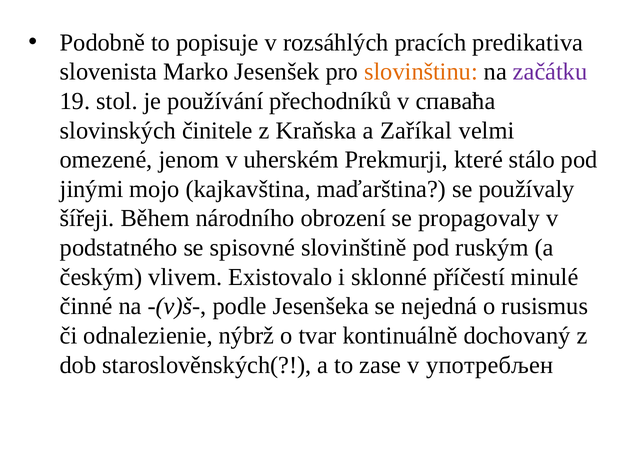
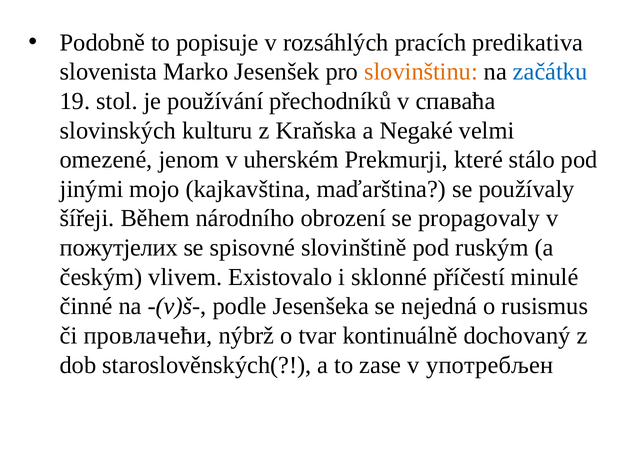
začátku colour: purple -> blue (550, 72)
činitele: činitele -> kulturu (217, 130)
Zaříkal: Zaříkal -> Negaké (416, 130)
podstatného: podstatného -> пожутјелих (119, 248)
odnalezienie: odnalezienie -> провлачећи (148, 336)
